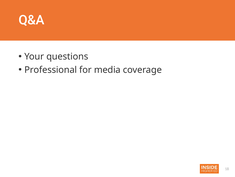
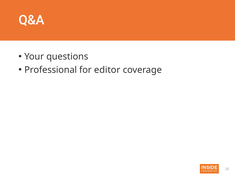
media: media -> editor (107, 70)
